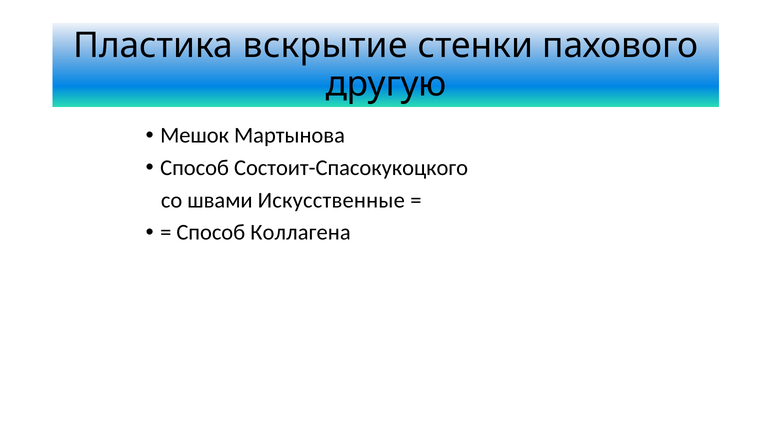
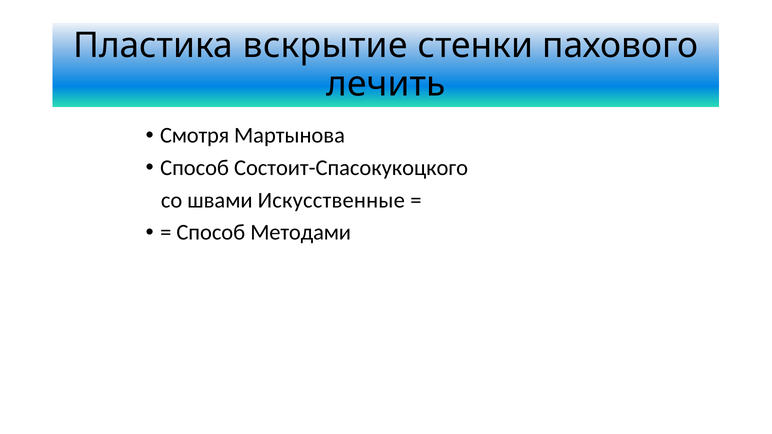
другую: другую -> лечить (386, 84)
Мешок: Мешок -> Смотря (195, 136)
Коллагена: Коллагена -> Методами (301, 233)
